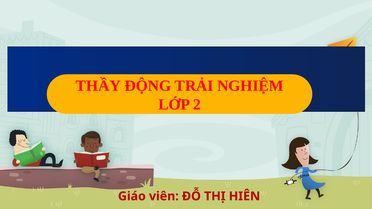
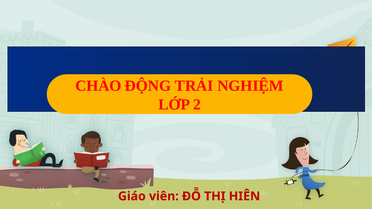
THẦY: THẦY -> CHÀO (98, 86)
